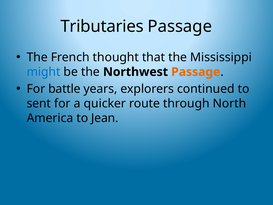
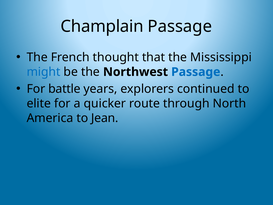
Tributaries: Tributaries -> Champlain (102, 26)
Passage colour: orange -> blue (196, 72)
sent: sent -> elite (39, 103)
